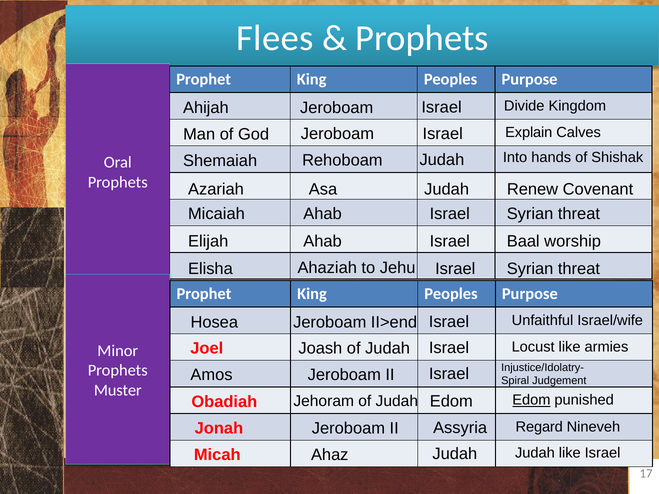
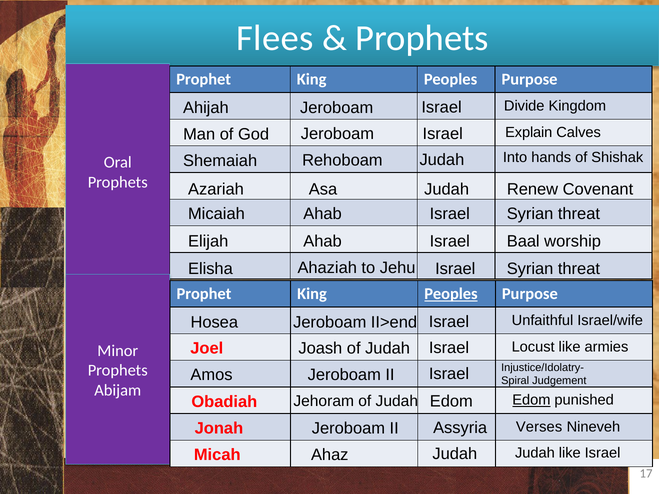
Peoples underline: none -> present (451, 294)
Muster: Muster -> Abijam (118, 390)
Regard: Regard -> Verses (539, 427)
